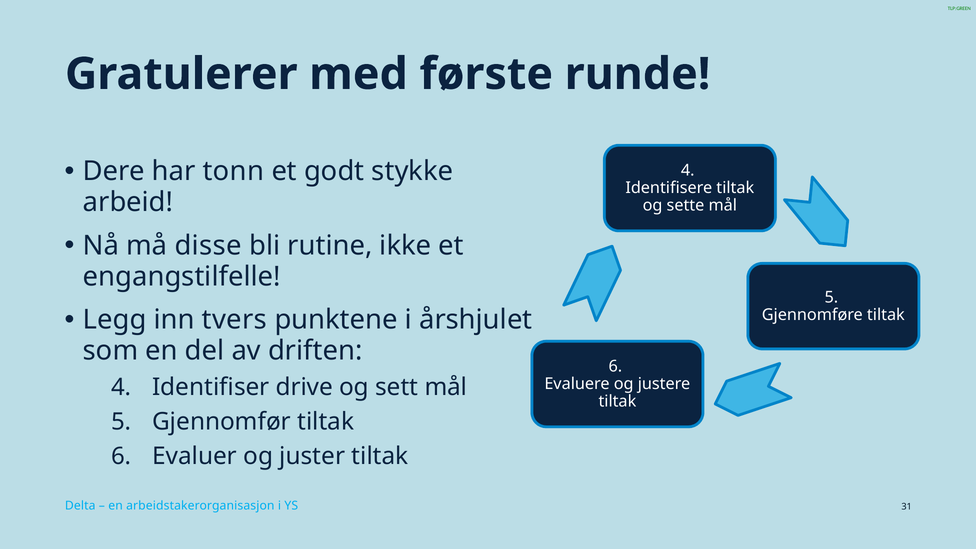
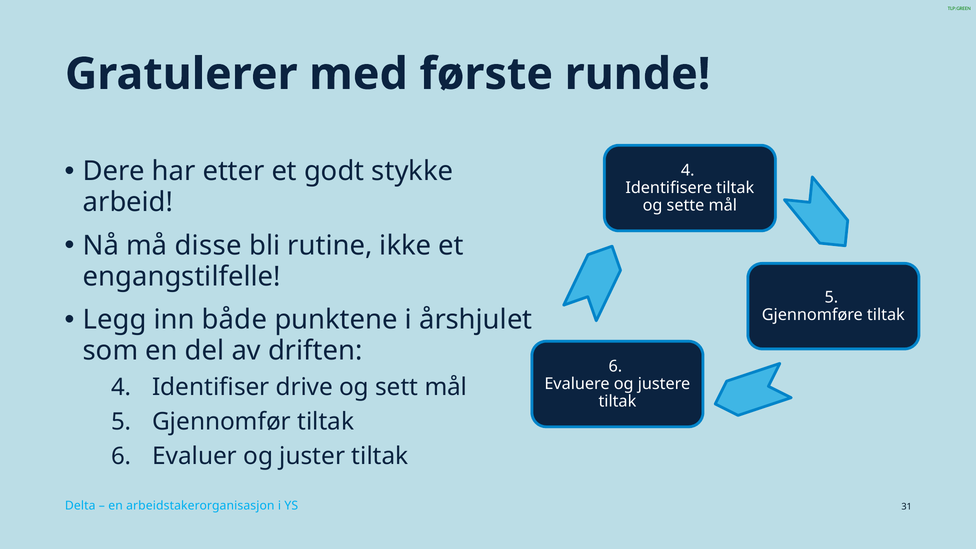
tonn: tonn -> etter (234, 171)
tvers: tvers -> både (234, 320)
